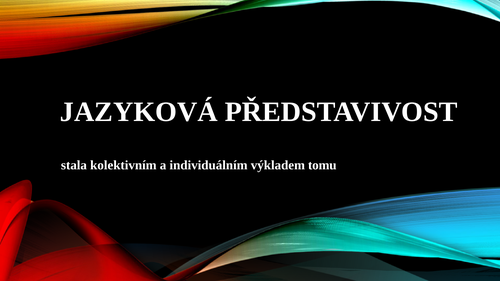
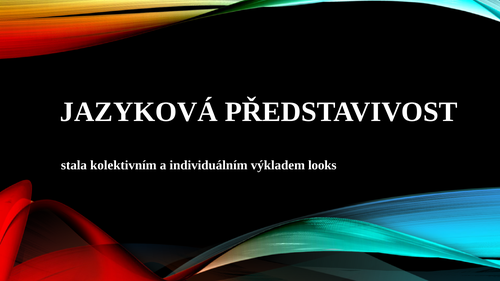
tomu: tomu -> looks (322, 165)
